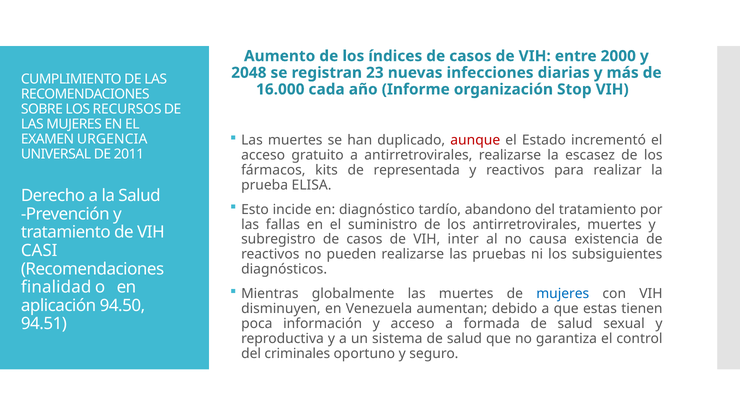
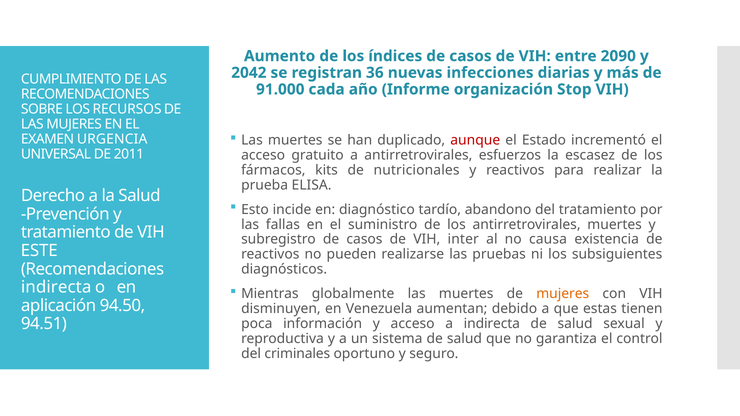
2000: 2000 -> 2090 (618, 56)
2048: 2048 -> 2042 (249, 73)
23: 23 -> 36 (375, 73)
16.000: 16.000 -> 91.000 (280, 89)
antirretrovirales realizarse: realizarse -> esfuerzos (510, 155)
representada: representada -> nutricionales (417, 170)
CASI: CASI -> ESTE (39, 251)
finalidad: finalidad -> indirecta (56, 287)
mujeres colour: blue -> orange (563, 294)
a formada: formada -> indirecta (492, 324)
